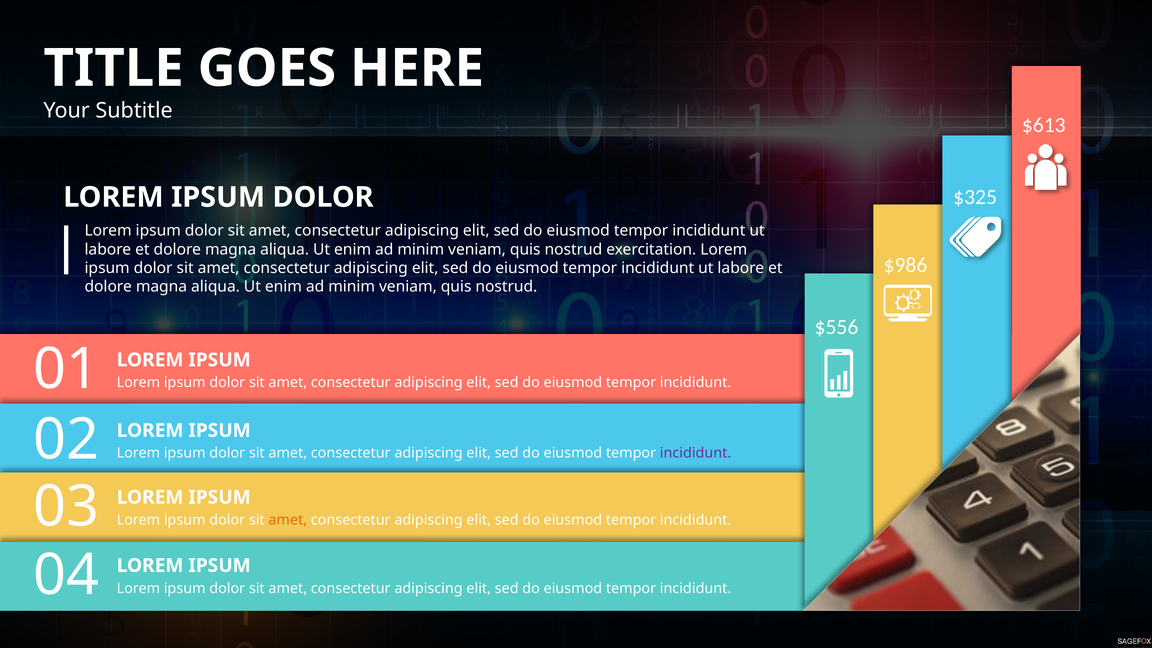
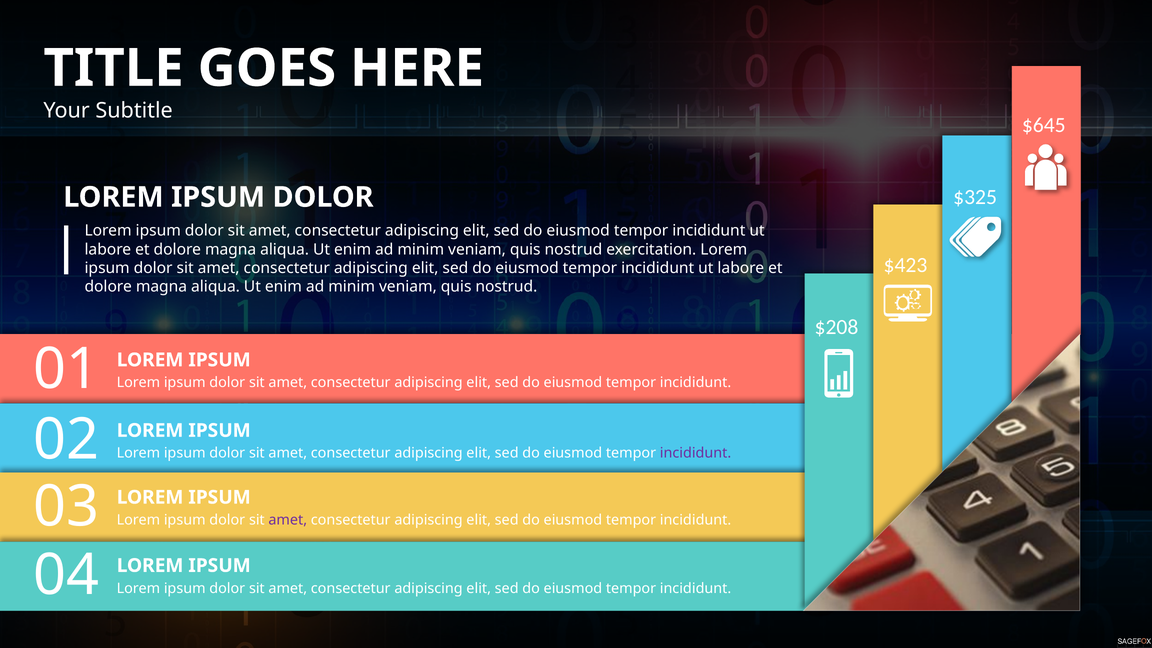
$613: $613 -> $645 (1044, 125)
$986: $986 -> $423 (905, 265)
$556: $556 -> $208 (836, 327)
amet colour: orange -> purple (288, 520)
